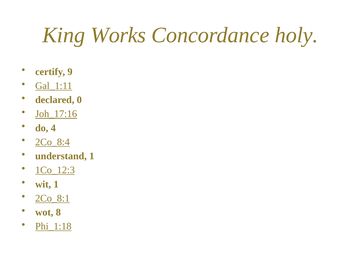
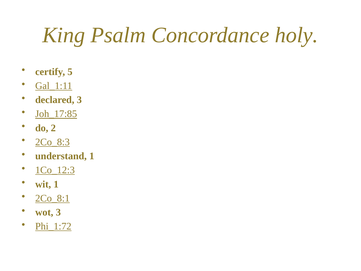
Works: Works -> Psalm (118, 35)
9: 9 -> 5 (70, 72)
declared 0: 0 -> 3 (79, 100)
Joh_17:16: Joh_17:16 -> Joh_17:85 (56, 114)
4: 4 -> 2 (53, 128)
2Co_8:4: 2Co_8:4 -> 2Co_8:3 (52, 142)
wot 8: 8 -> 3 (58, 212)
Phi_1:18: Phi_1:18 -> Phi_1:72 (53, 226)
